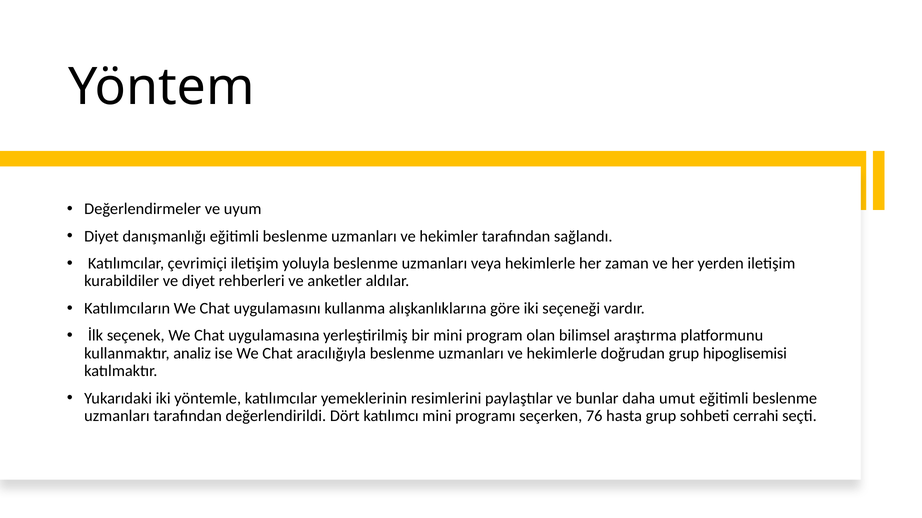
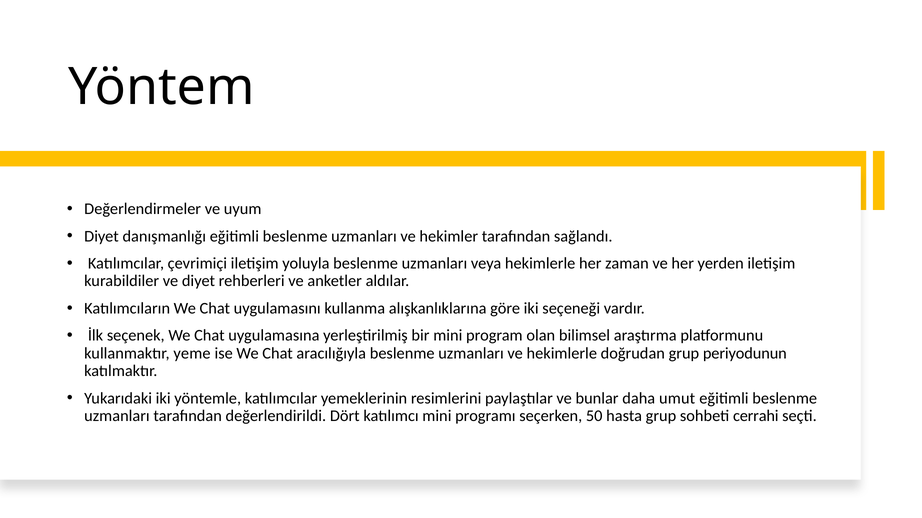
analiz: analiz -> yeme (192, 354)
hipoglisemisi: hipoglisemisi -> periyodunun (745, 354)
76: 76 -> 50 (594, 416)
